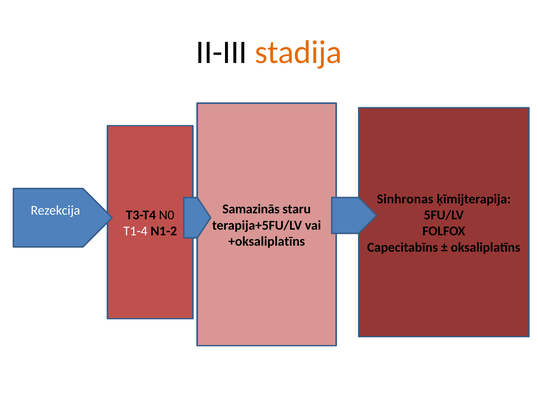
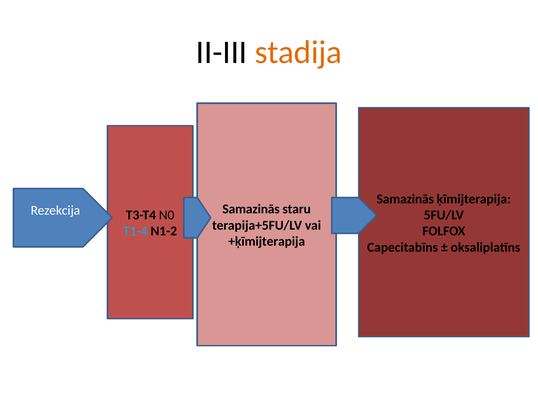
Sinhronas: Sinhronas -> Samazinās (405, 199)
T1-4 colour: white -> light blue (135, 231)
+oksaliplatīns: +oksaliplatīns -> +ķīmijterapija (267, 241)
